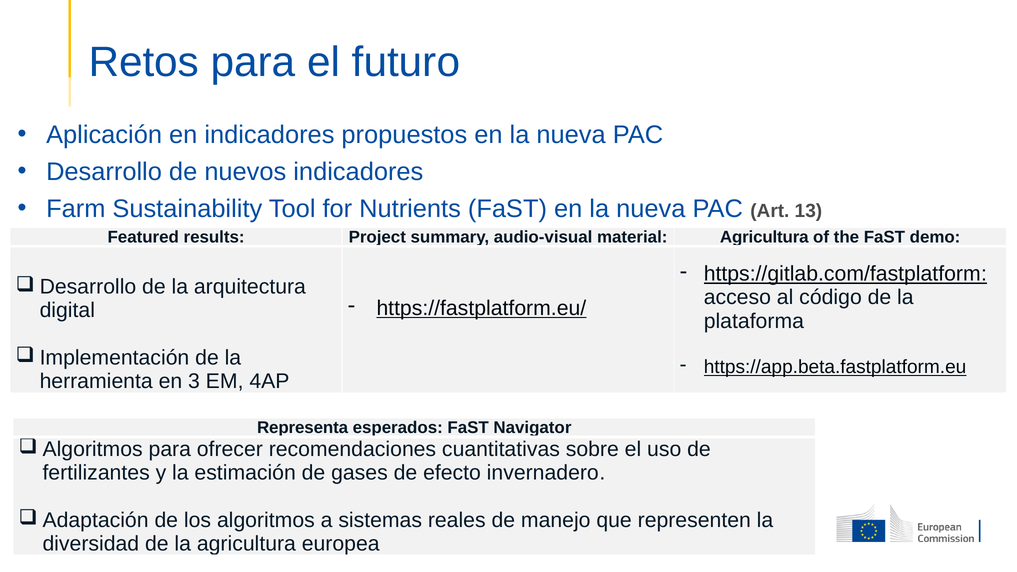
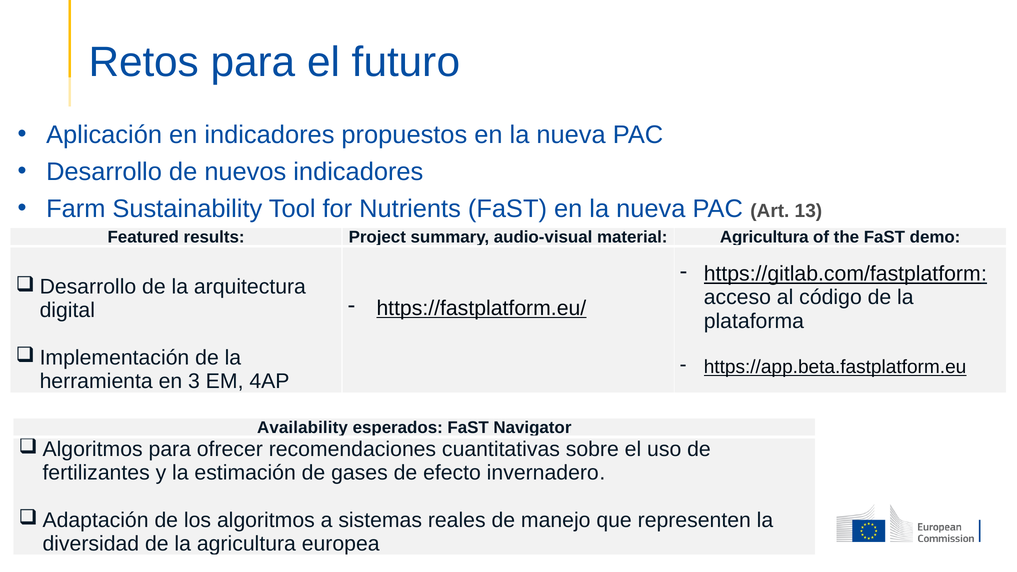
Representa: Representa -> Availability (302, 428)
